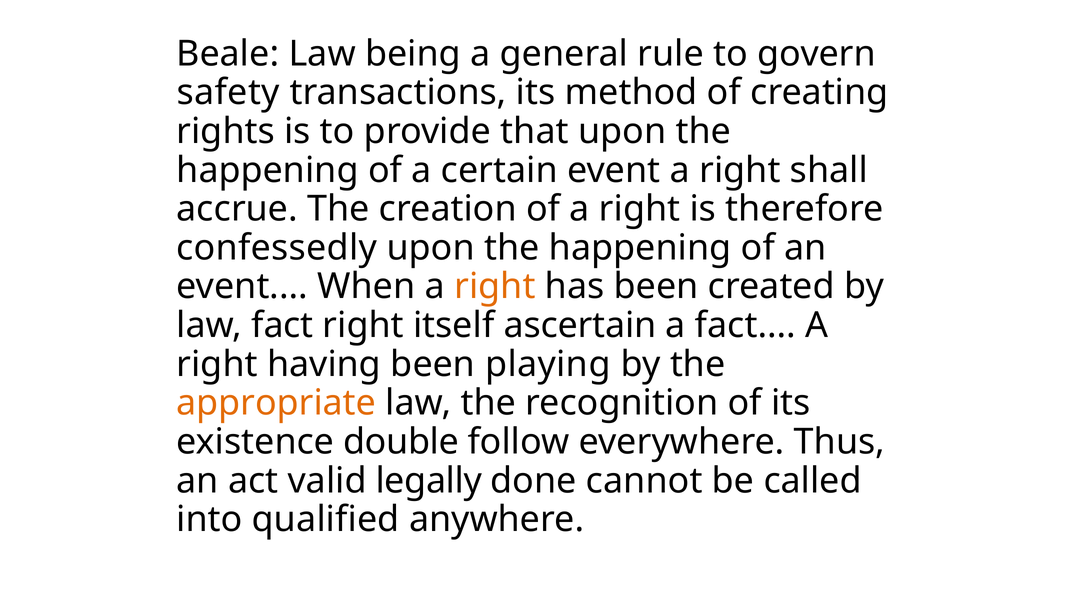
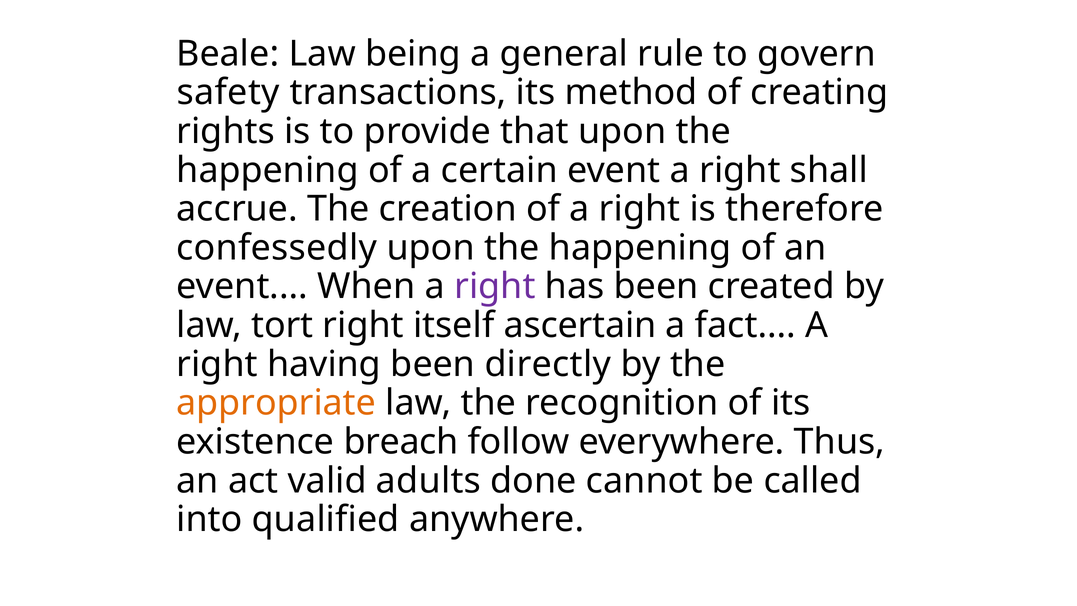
right colour: orange -> purple (495, 287)
law fact: fact -> tort (282, 325)
playing: playing -> directly (548, 364)
double: double -> breach (401, 442)
legally: legally -> adults (428, 481)
